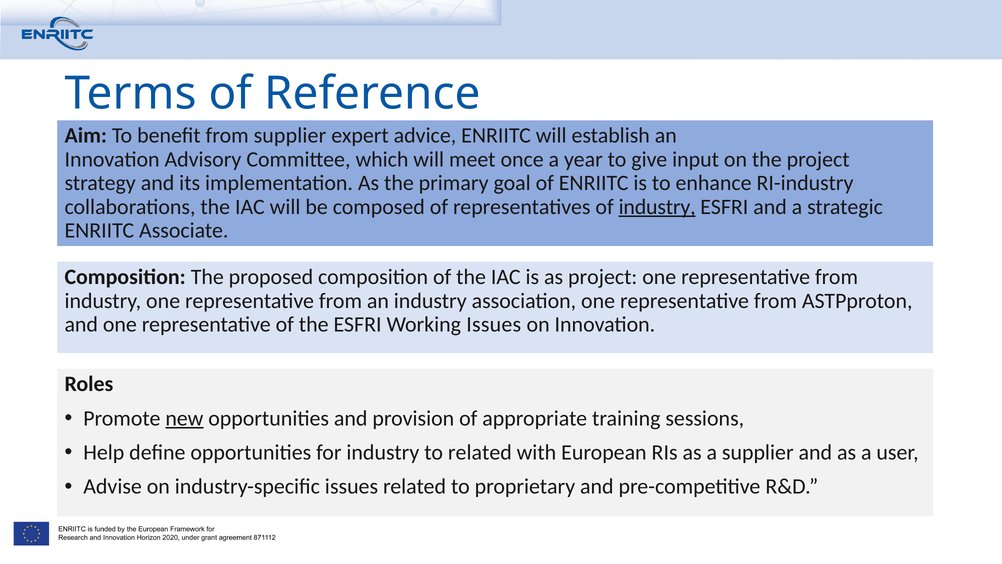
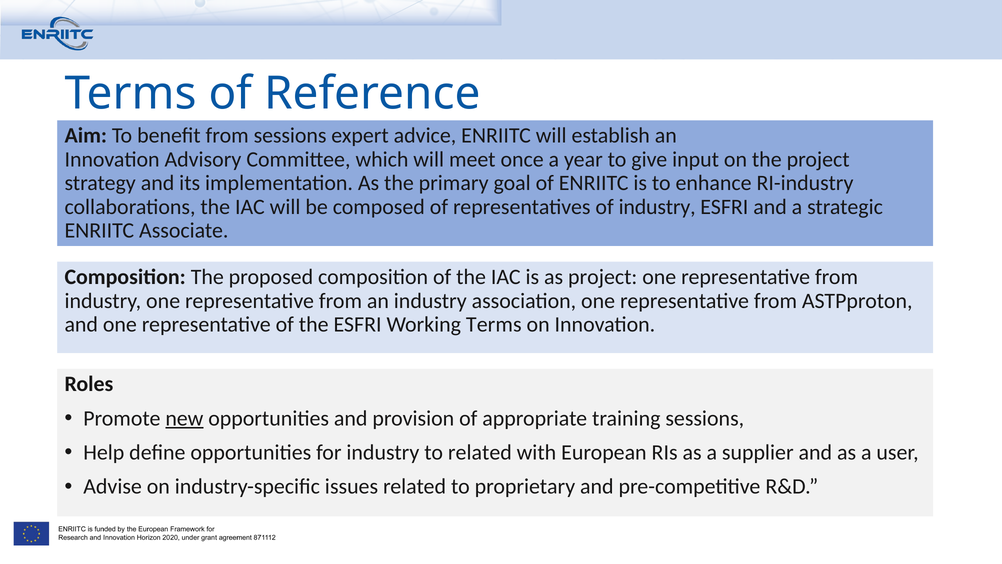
from supplier: supplier -> sessions (290, 136)
industry underline: present -> none (657, 207)
Working Issues: Issues -> Terms (494, 324)
